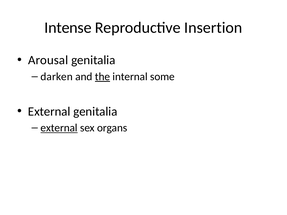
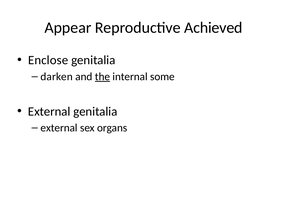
Intense: Intense -> Appear (68, 28)
Insertion: Insertion -> Achieved (213, 28)
Arousal: Arousal -> Enclose (48, 60)
external underline: present -> none (59, 128)
